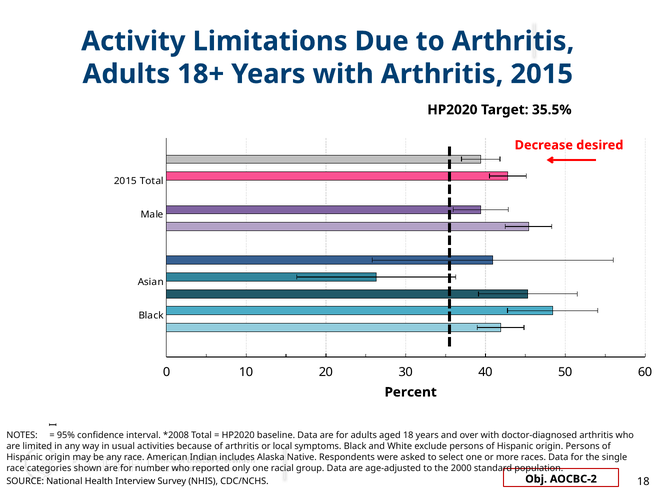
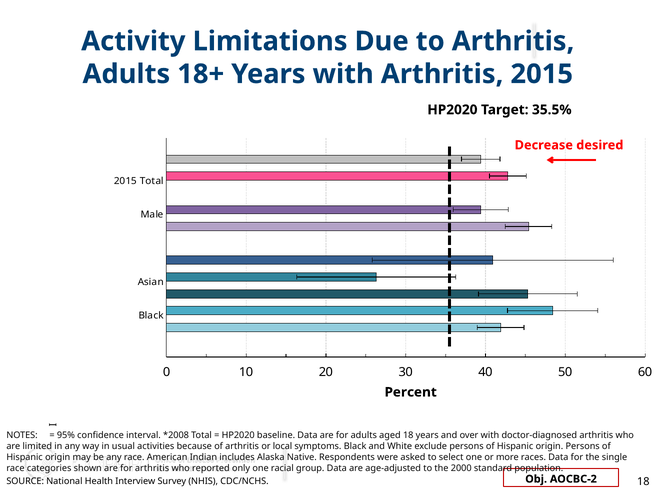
for number: number -> arthritis (152, 468)
